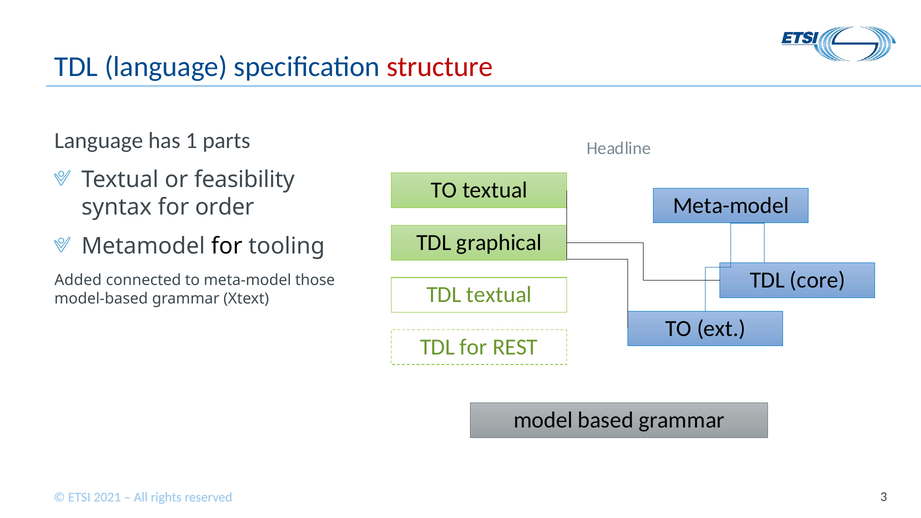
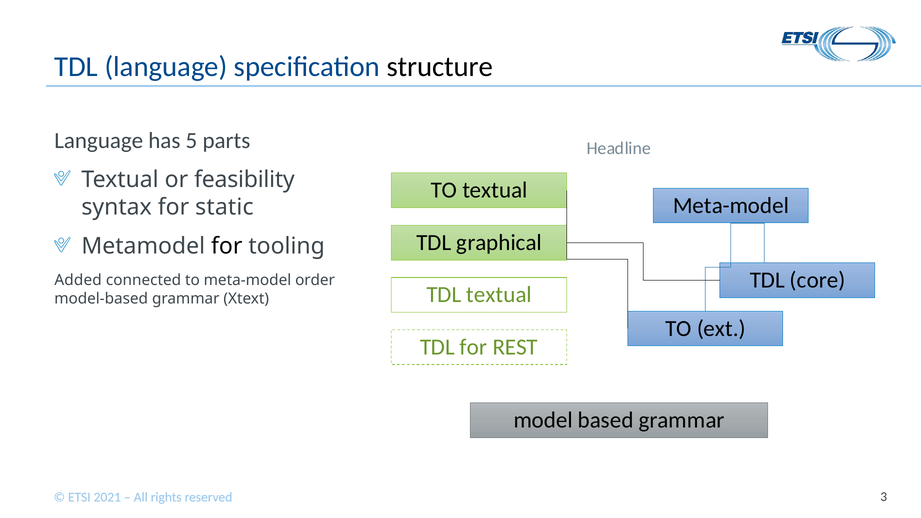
structure colour: red -> black (440, 67)
1: 1 -> 5 (191, 140)
order: order -> static (224, 207)
those: those -> order (315, 280)
